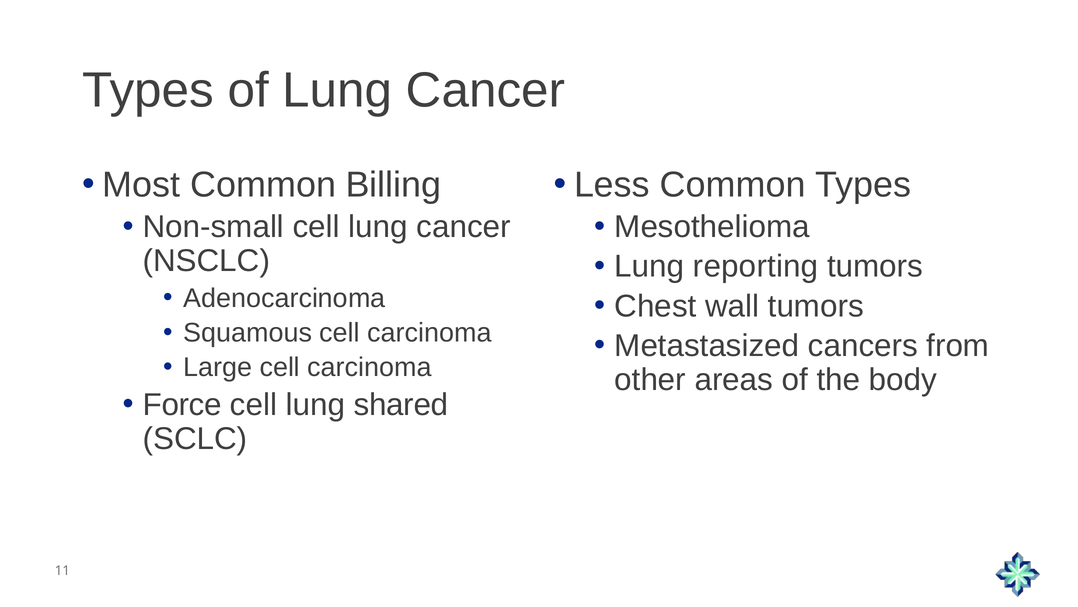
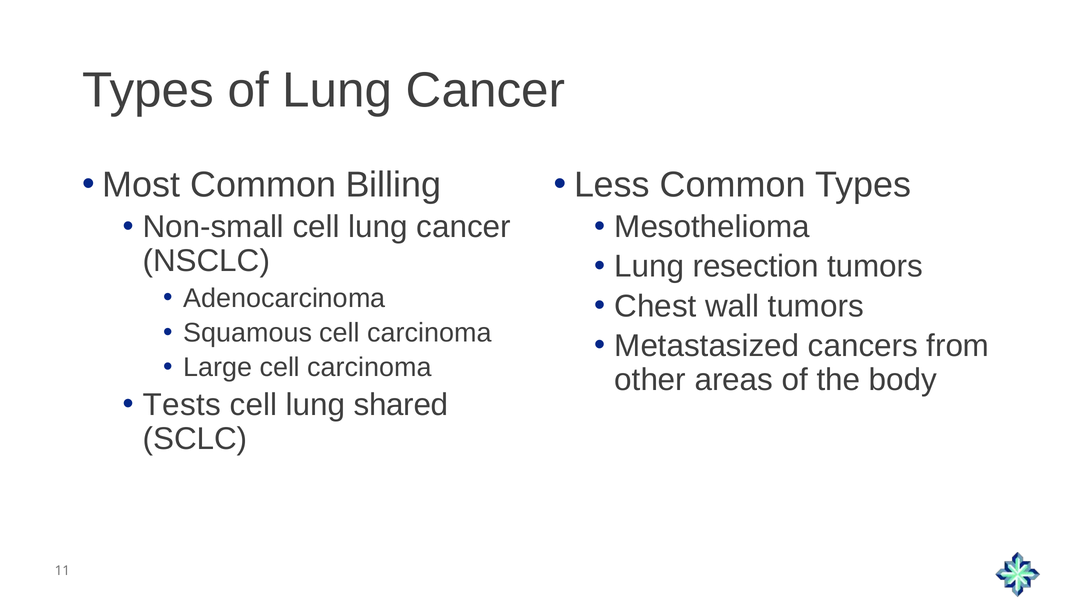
reporting: reporting -> resection (756, 266)
Force: Force -> Tests (182, 404)
